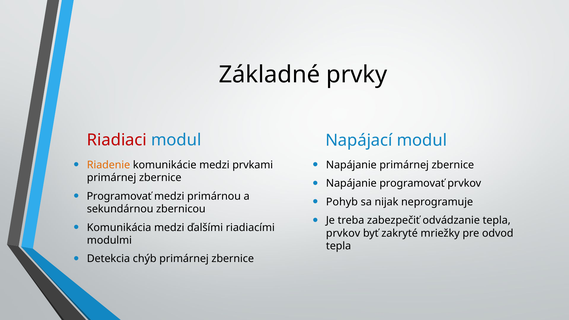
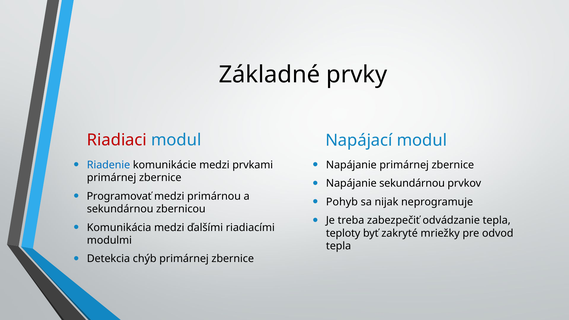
Riadenie colour: orange -> blue (109, 165)
Napájanie programovať: programovať -> sekundárnou (412, 183)
prvkov: prvkov -> teploty (343, 233)
